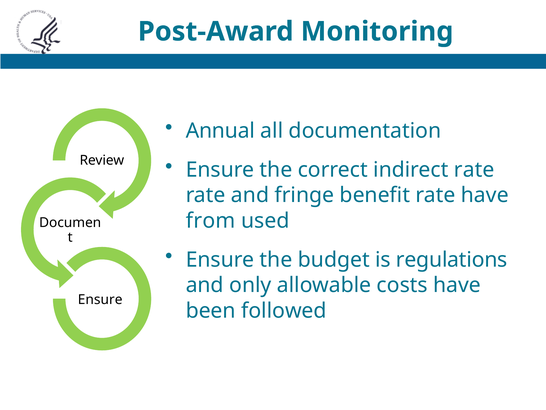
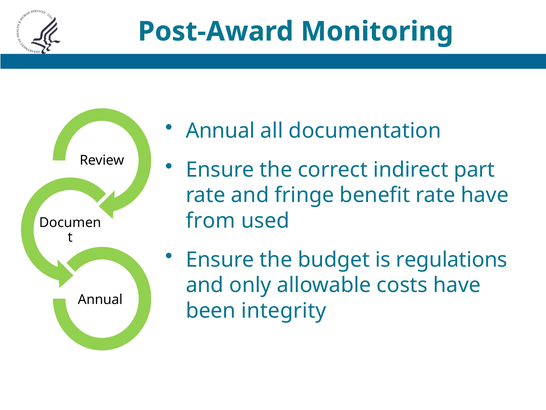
indirect rate: rate -> part (474, 170)
Ensure: Ensure -> Annual (100, 299)
followed: followed -> integrity (284, 310)
